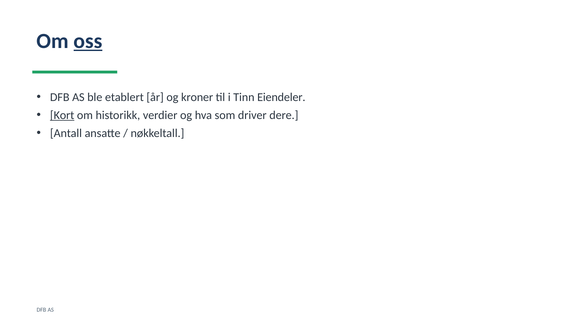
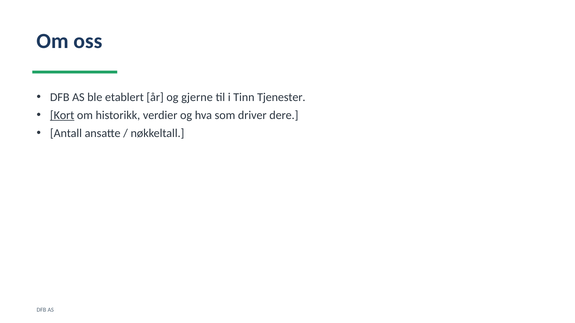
oss underline: present -> none (88, 41)
kroner: kroner -> gjerne (197, 97)
Eiendeler: Eiendeler -> Tjenester (281, 97)
